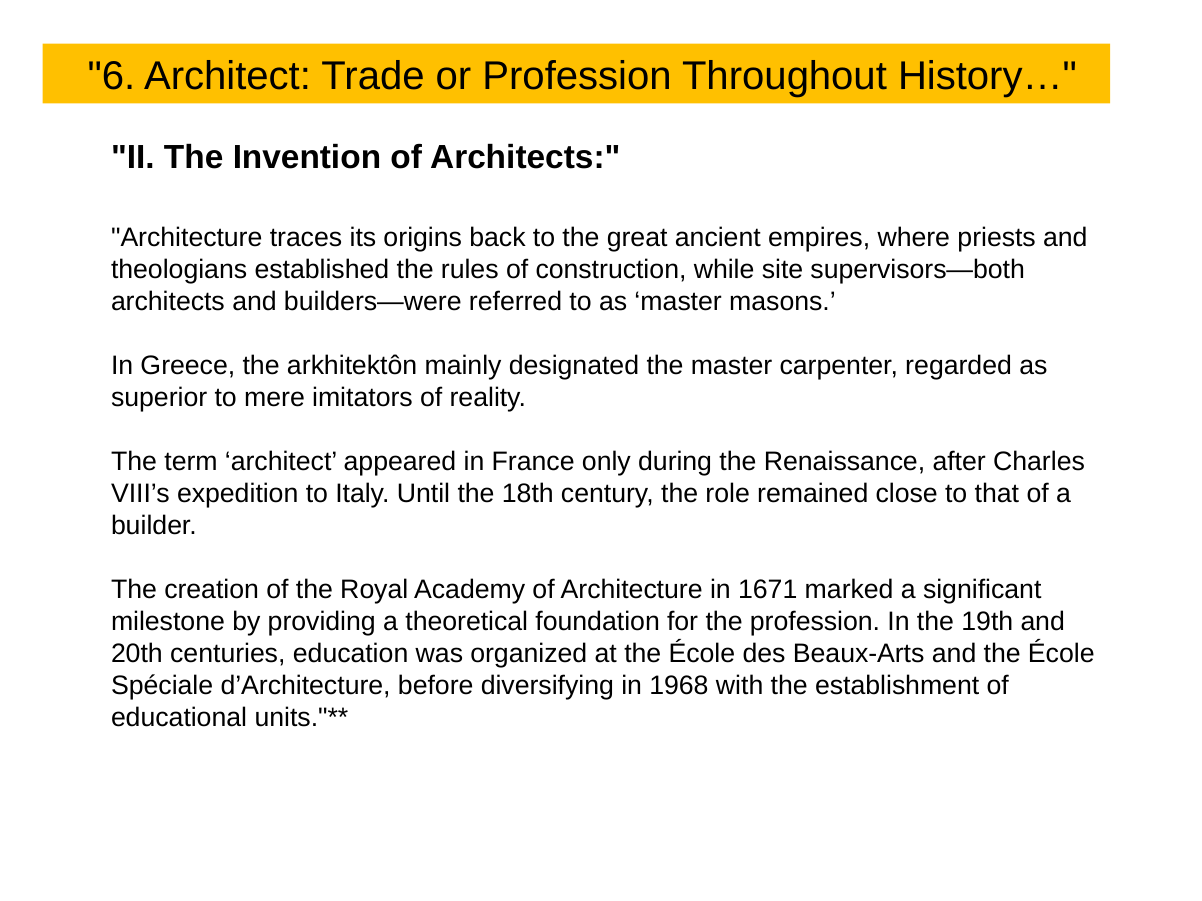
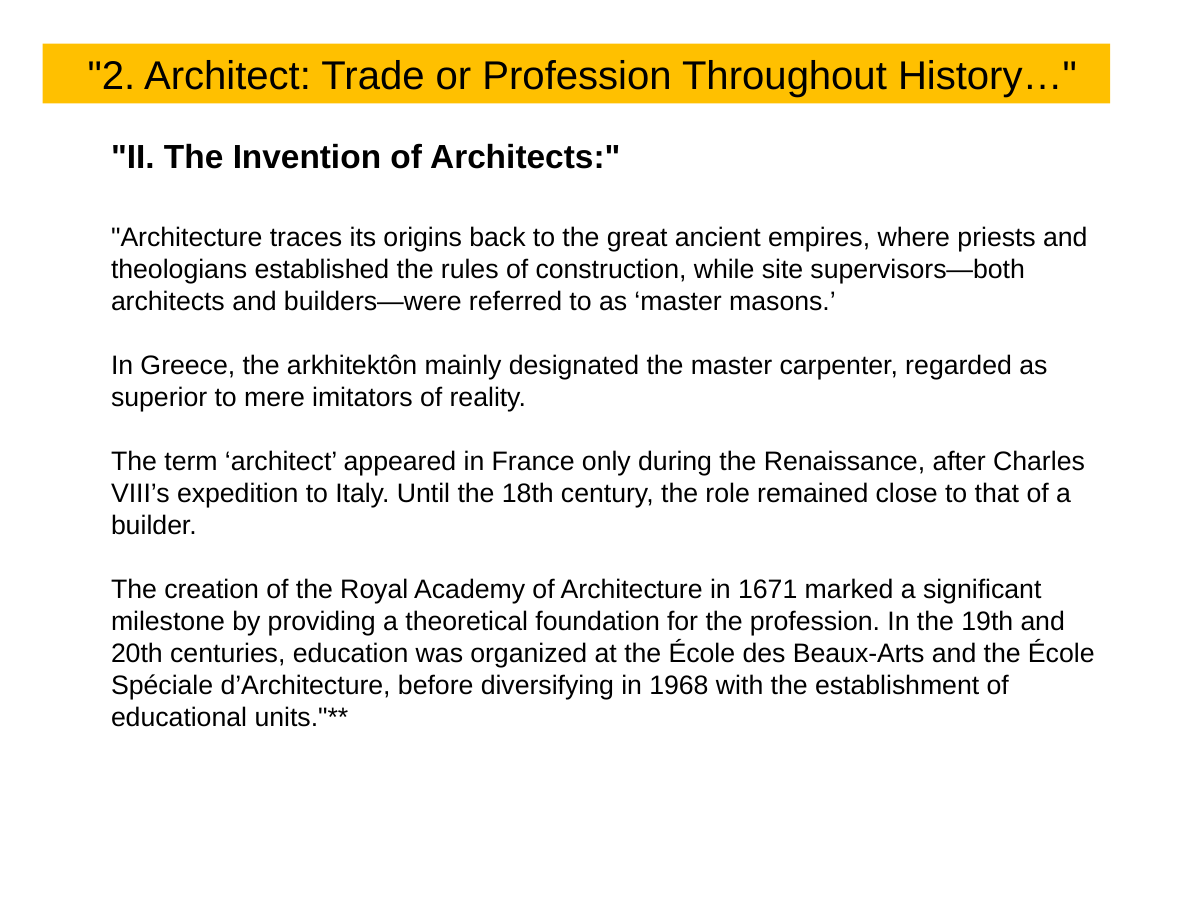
6: 6 -> 2 (111, 76)
